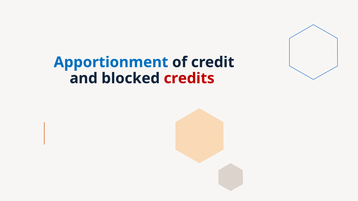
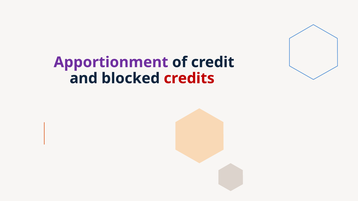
Apportionment colour: blue -> purple (111, 62)
